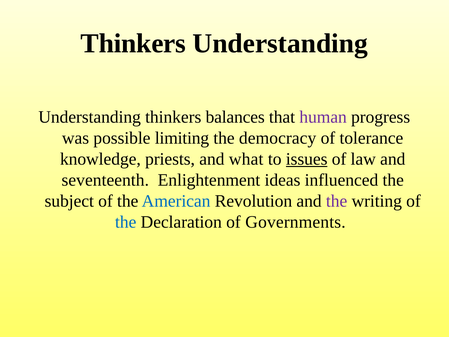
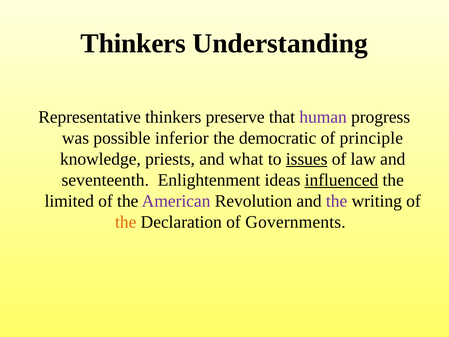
Understanding: Understanding -> Representative (90, 117)
balances: balances -> preserve (235, 117)
limiting: limiting -> inferior (182, 138)
democracy: democracy -> democratic (278, 138)
tolerance: tolerance -> principle (371, 138)
influenced underline: none -> present (341, 180)
subject: subject -> limited (69, 201)
American colour: blue -> purple (176, 201)
the colour: blue -> orange (126, 222)
